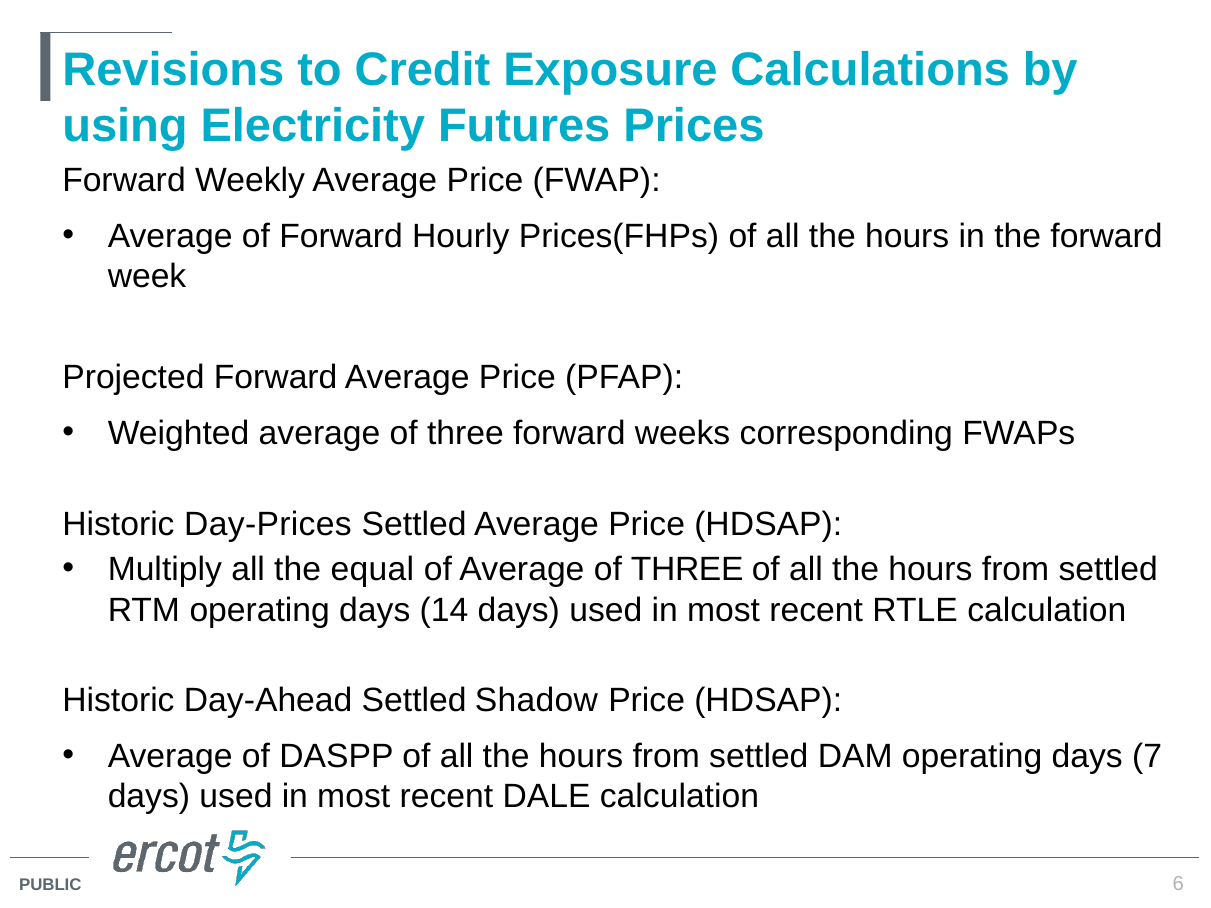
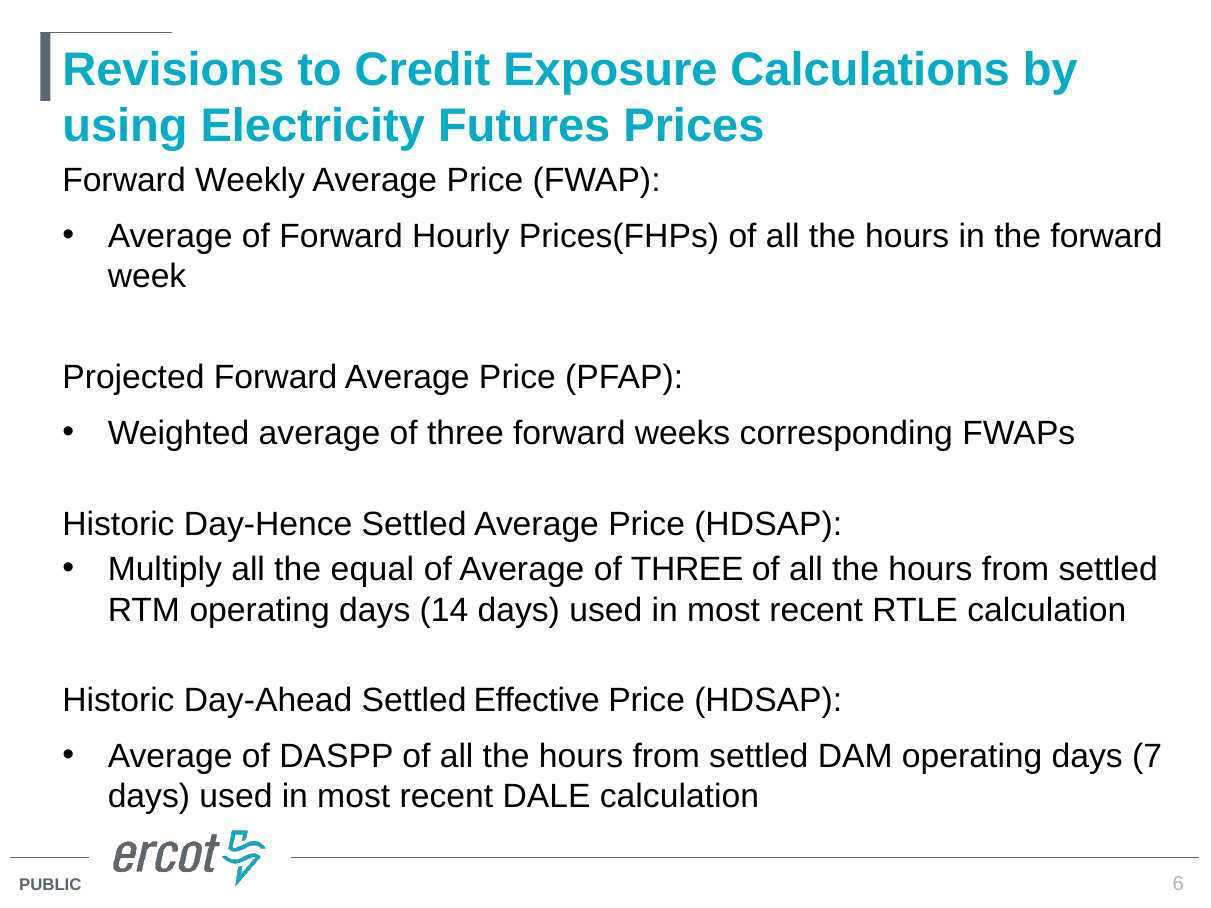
Day-Prices: Day-Prices -> Day-Hence (268, 524)
Shadow: Shadow -> Effective (537, 701)
